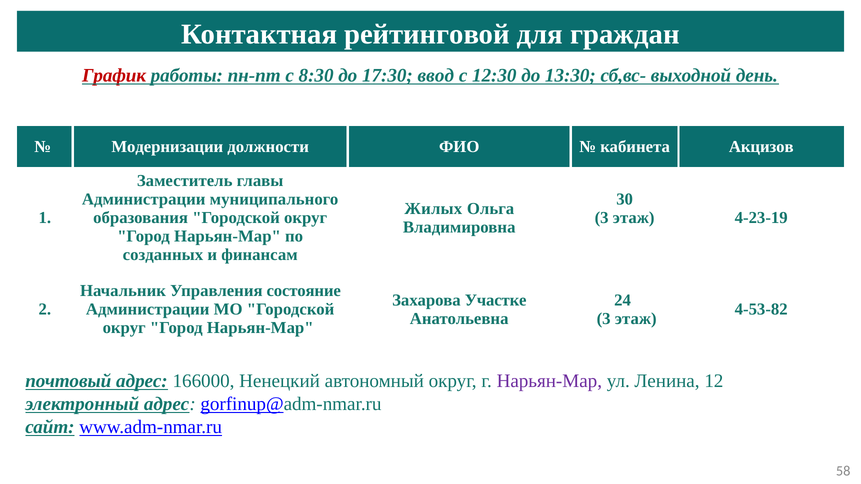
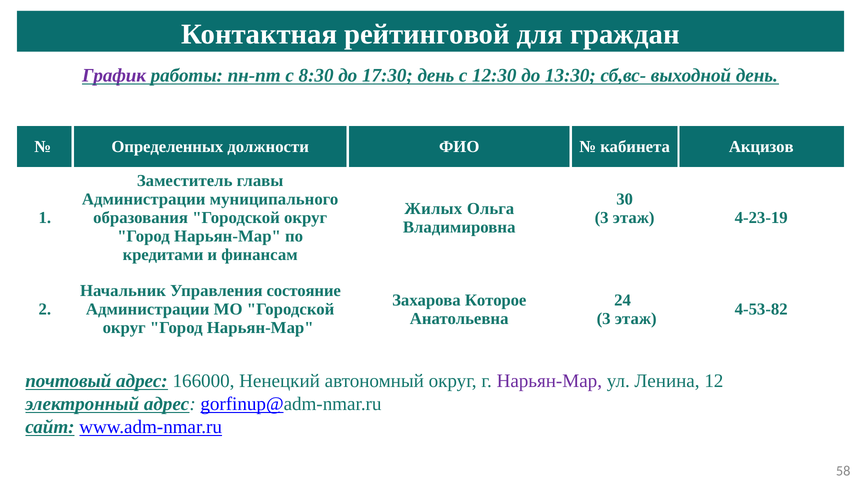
График colour: red -> purple (114, 75)
17:30 ввод: ввод -> день (436, 75)
Модернизации: Модернизации -> Определенных (167, 147)
созданных: созданных -> кредитами (163, 255)
Участке: Участке -> Которое (496, 300)
